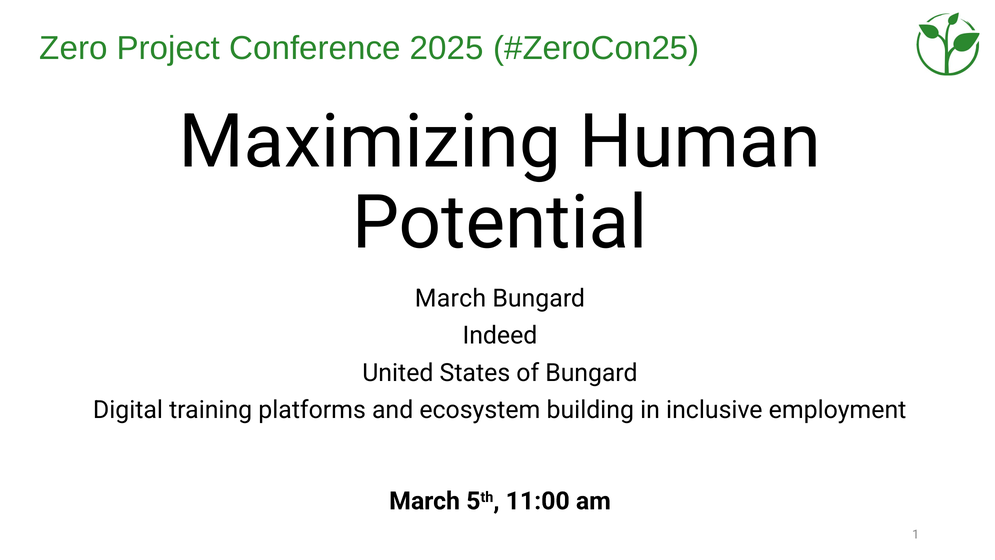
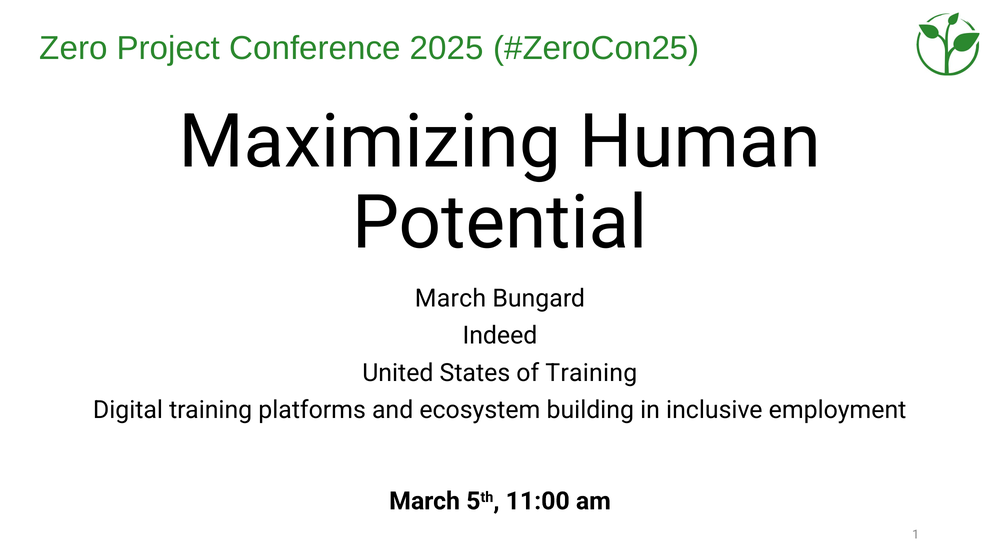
of Bungard: Bungard -> Training (591, 373)
